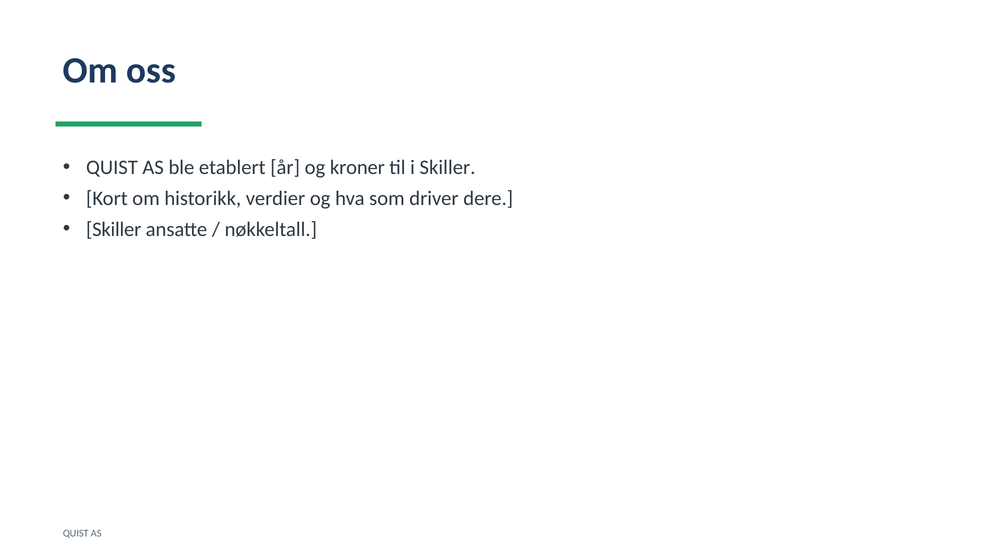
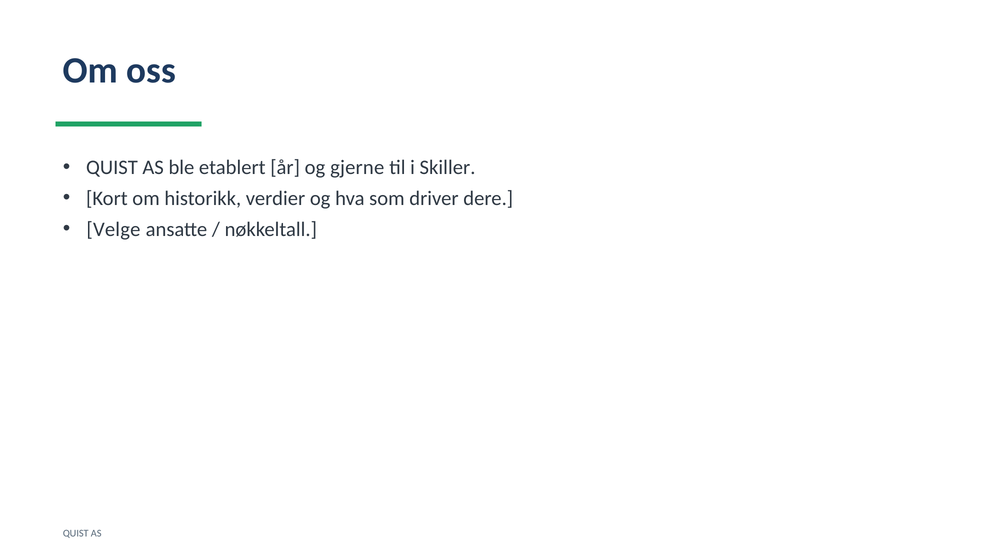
kroner: kroner -> gjerne (357, 168)
Skiller: Skiller -> Velge (113, 229)
